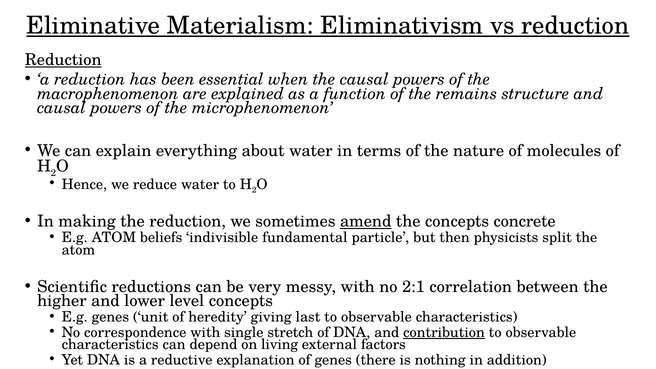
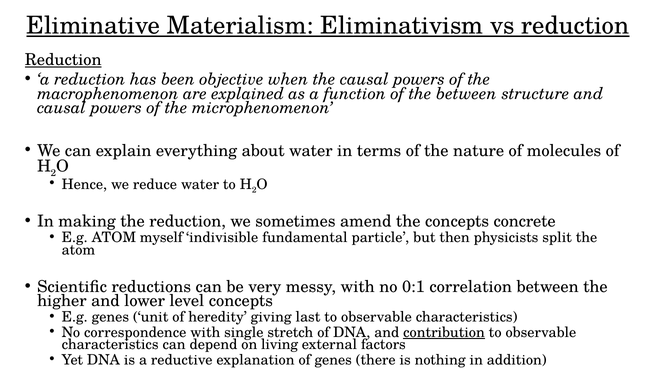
essential: essential -> objective (232, 80)
the remains: remains -> between (466, 94)
amend underline: present -> none (366, 221)
beliefs: beliefs -> myself (161, 238)
2:1: 2:1 -> 0:1 (413, 287)
